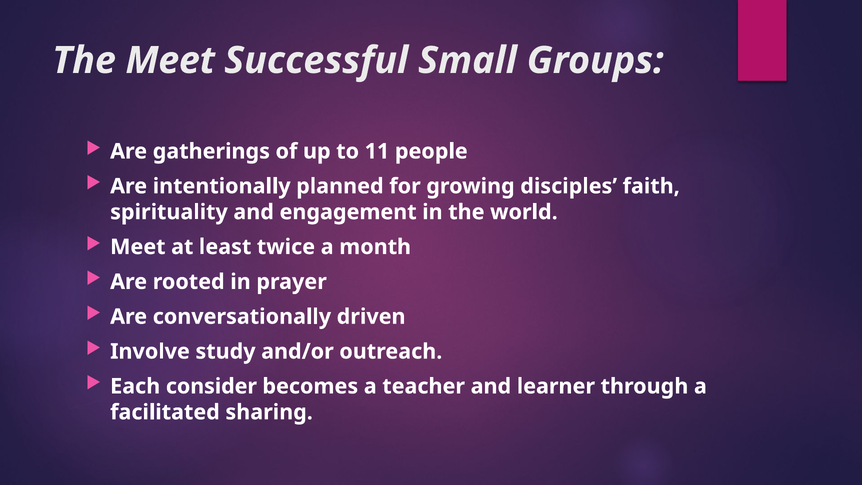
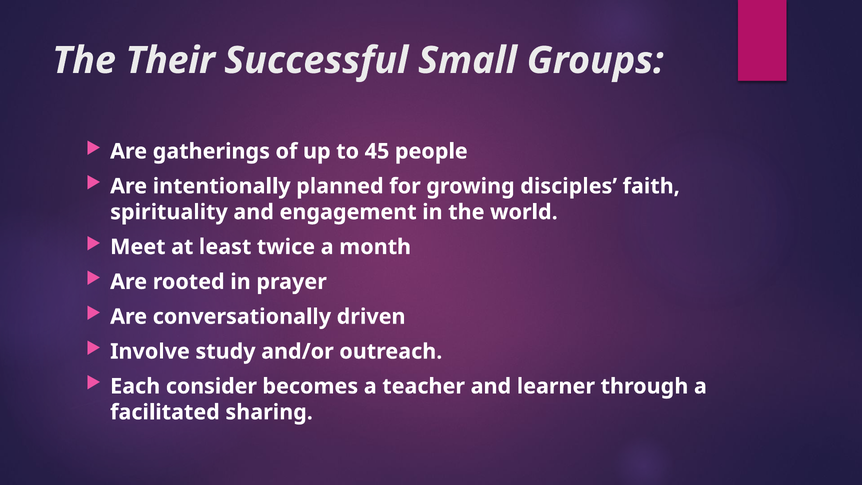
The Meet: Meet -> Their (170, 61)
11: 11 -> 45 (377, 151)
